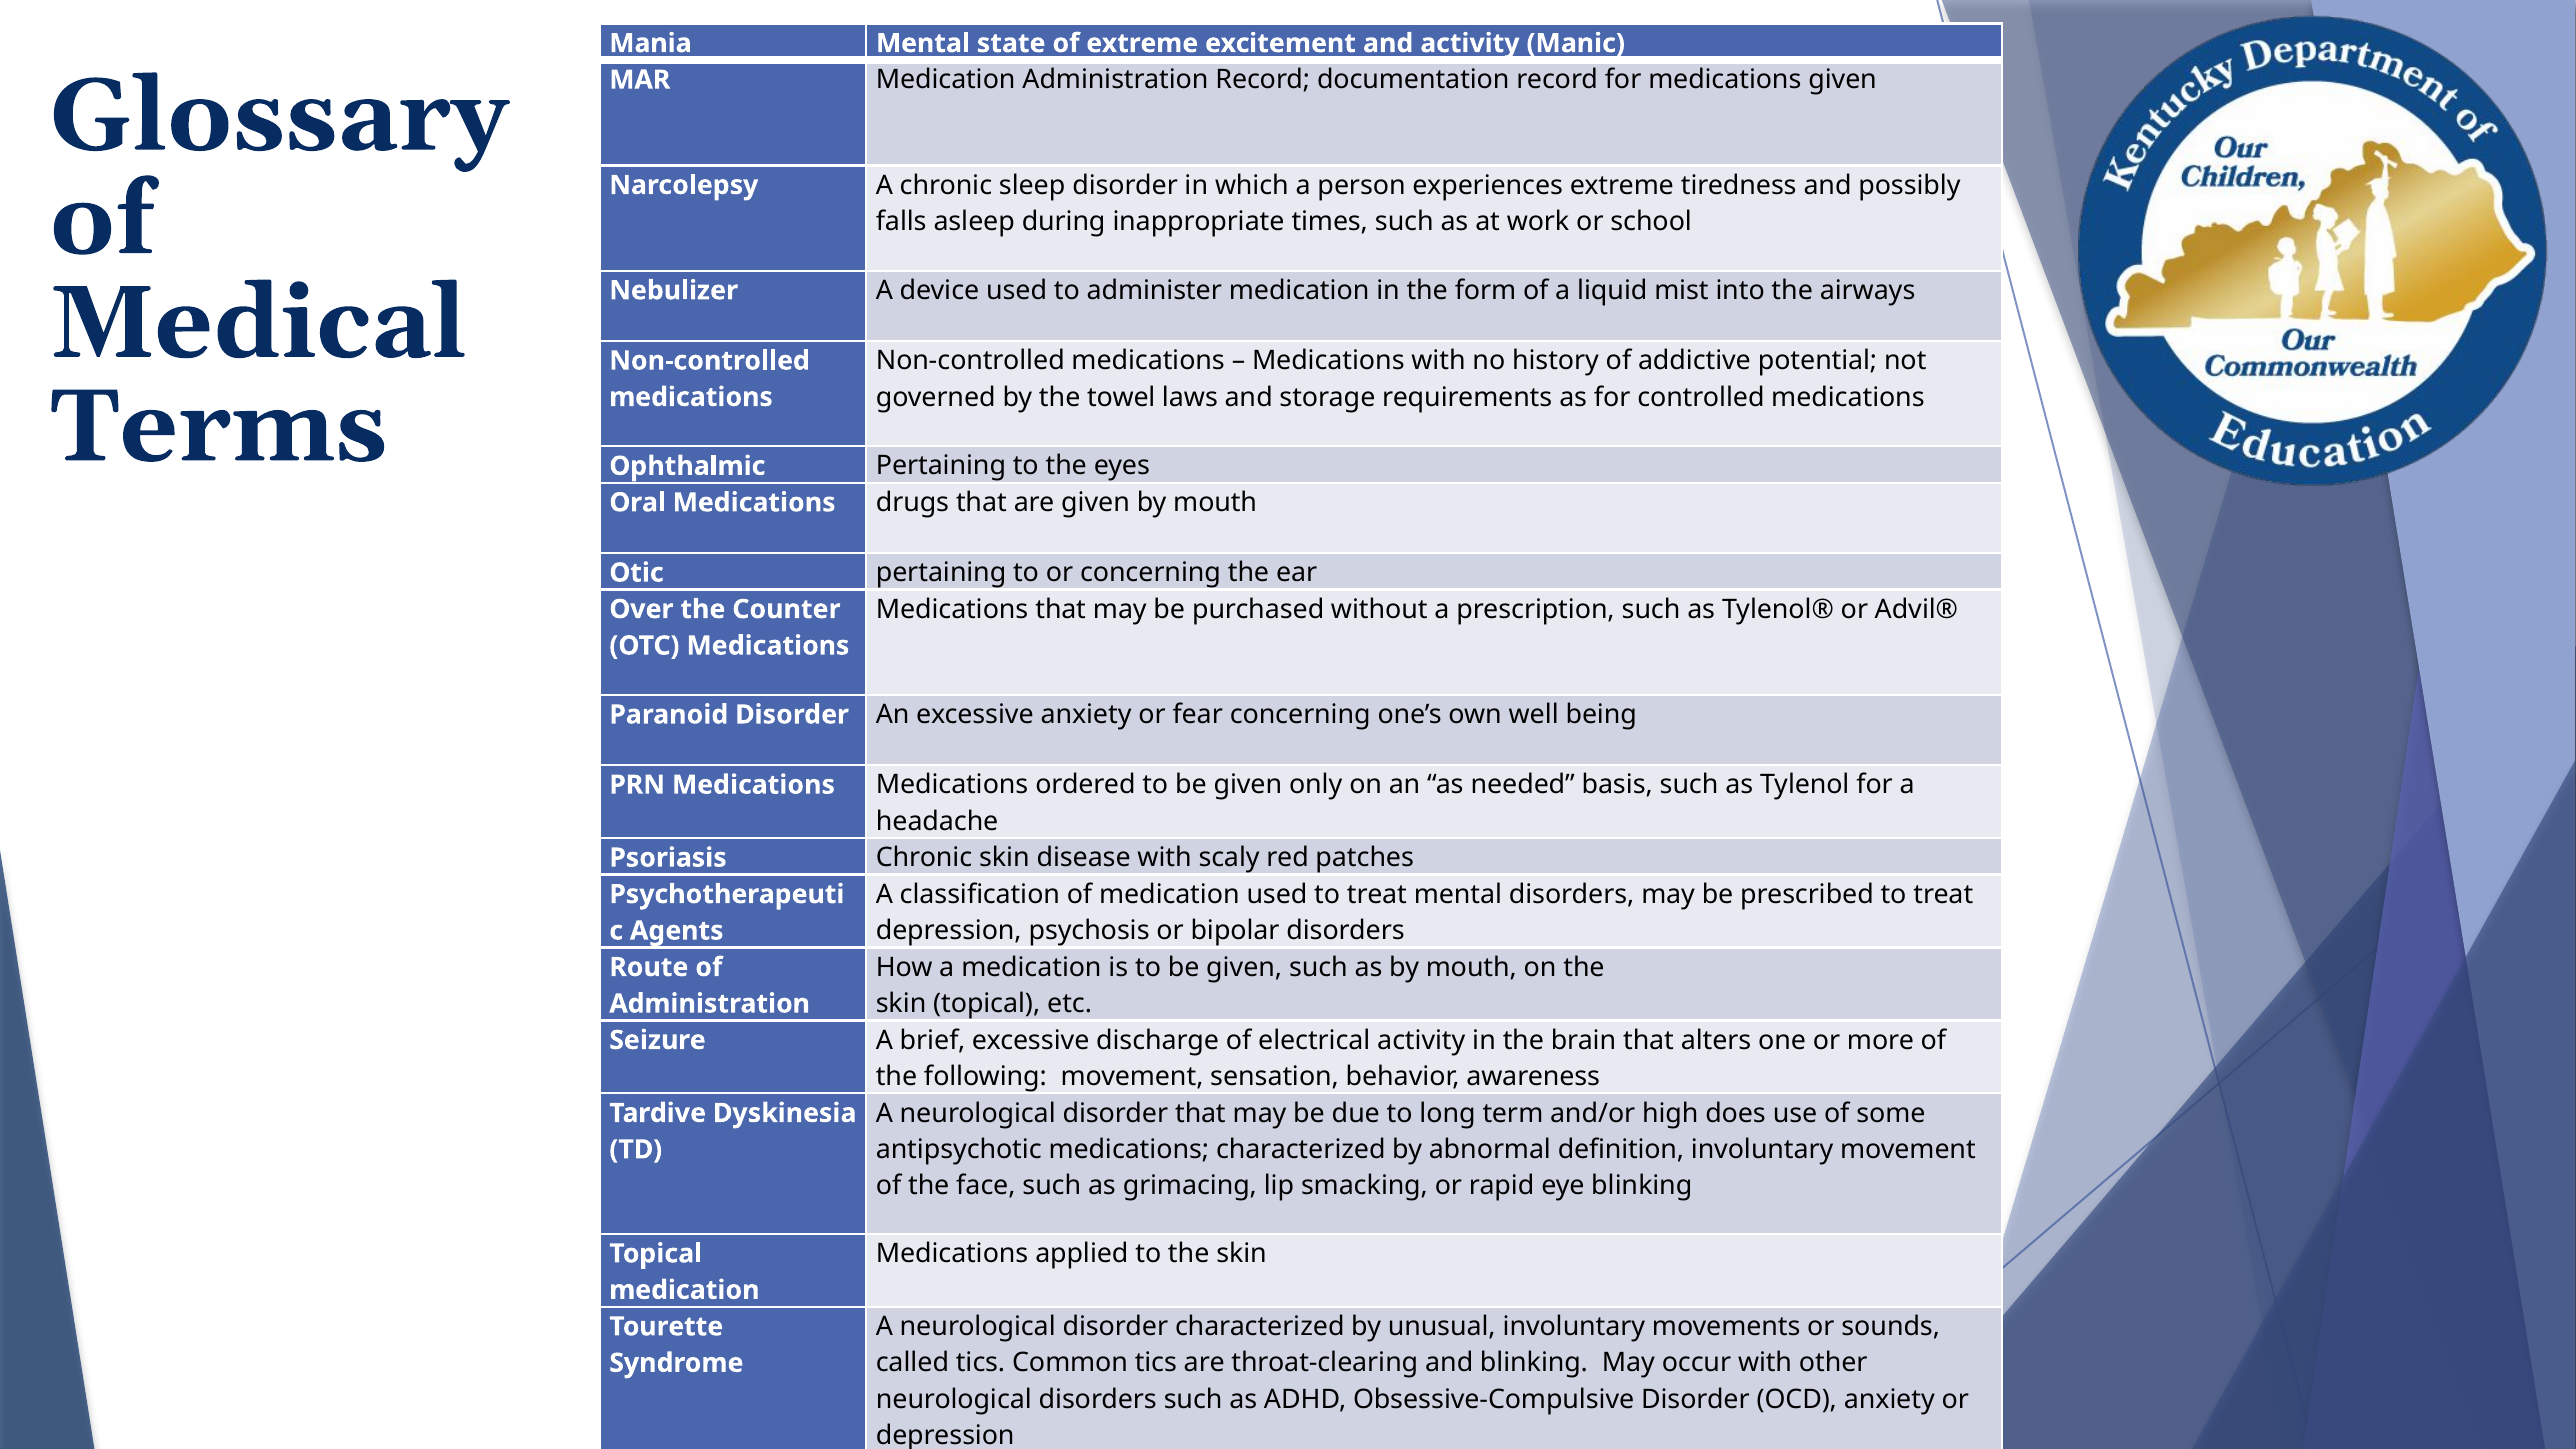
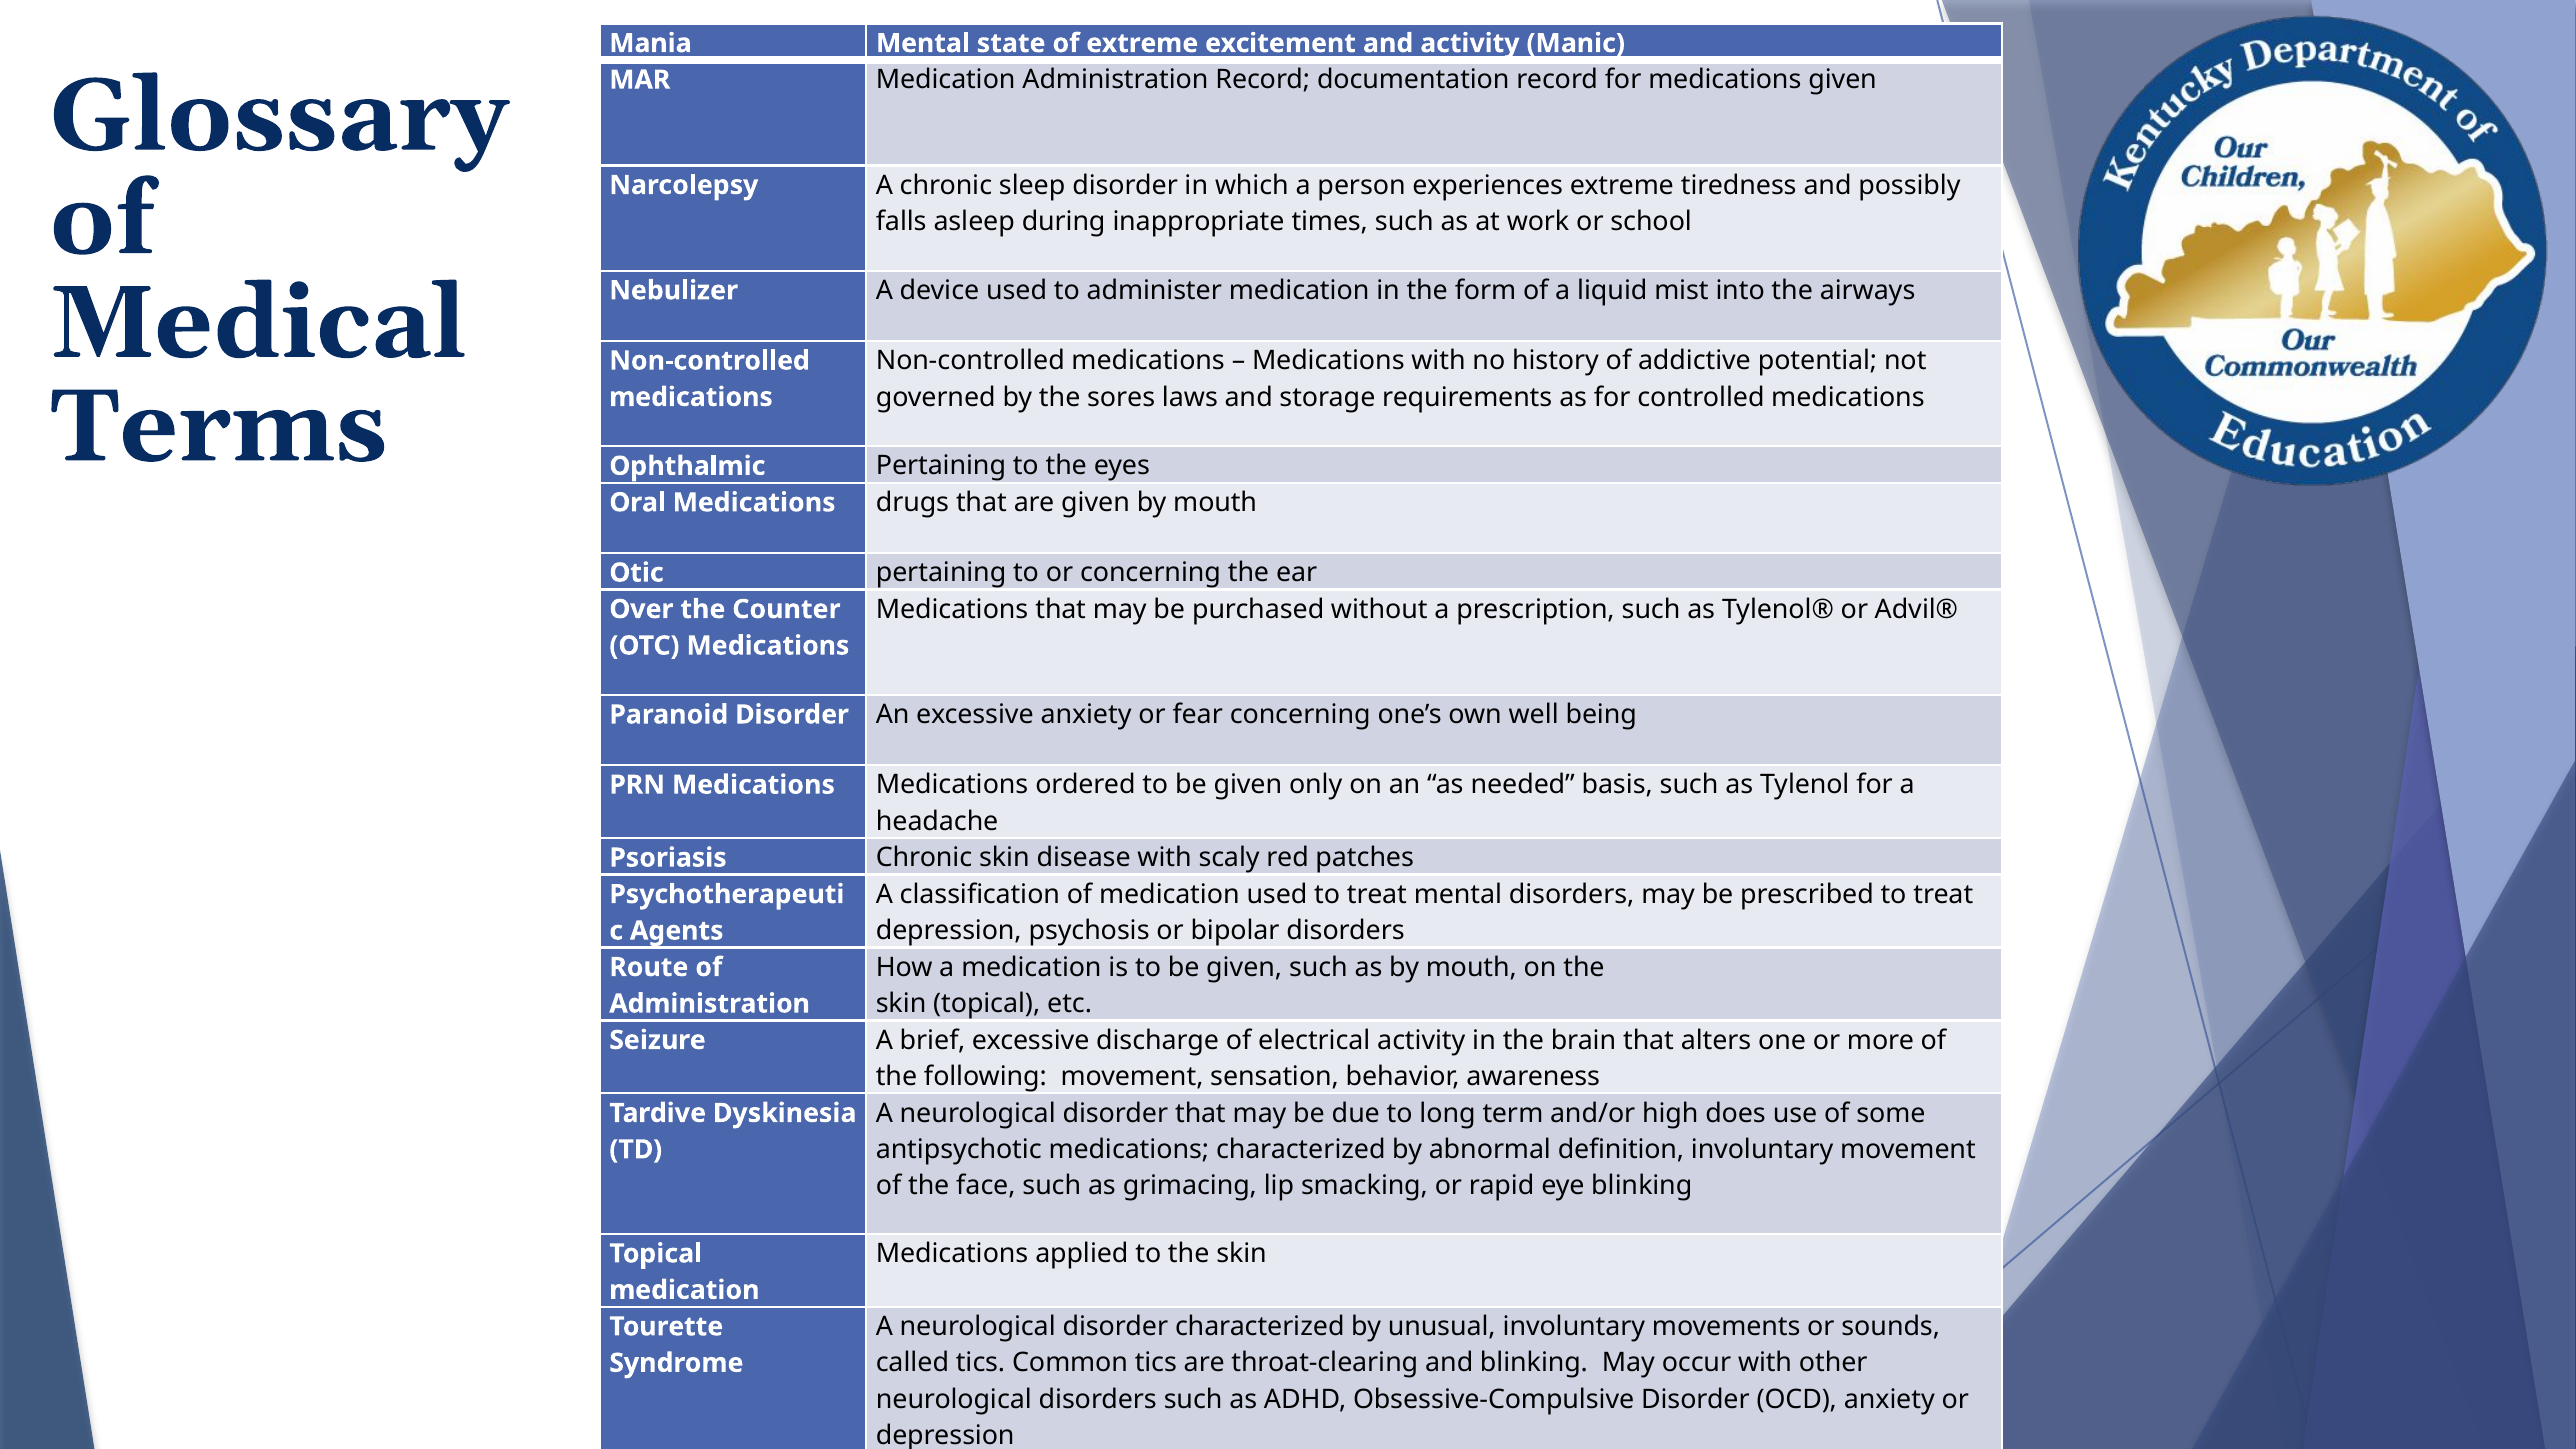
towel: towel -> sores (1121, 397)
